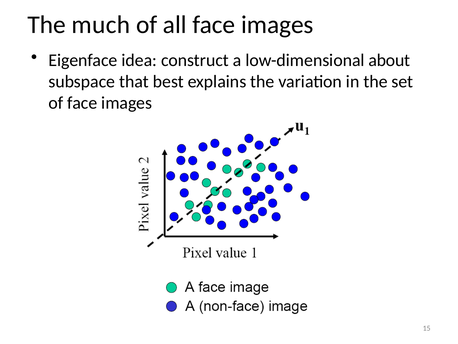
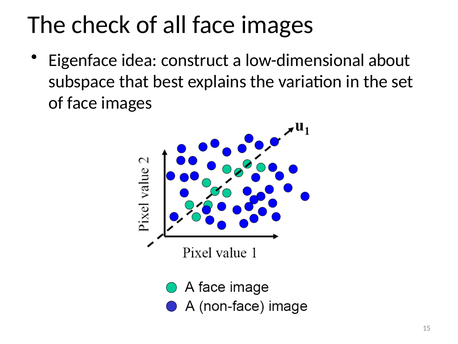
much: much -> check (101, 25)
